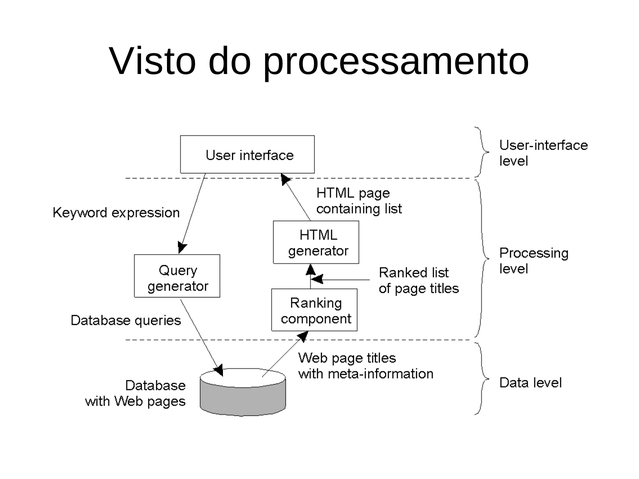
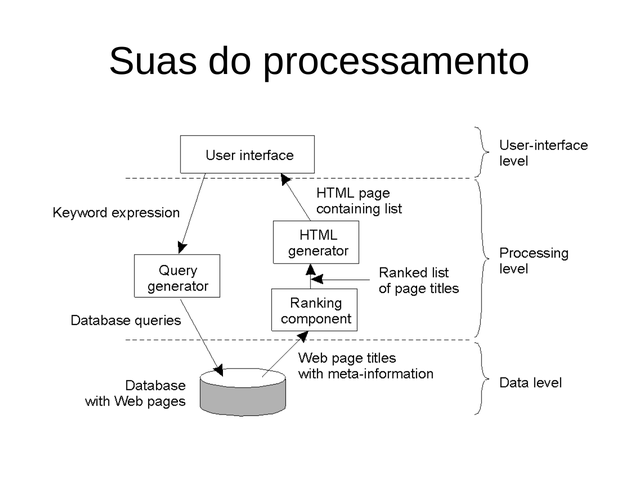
Visto: Visto -> Suas (153, 61)
